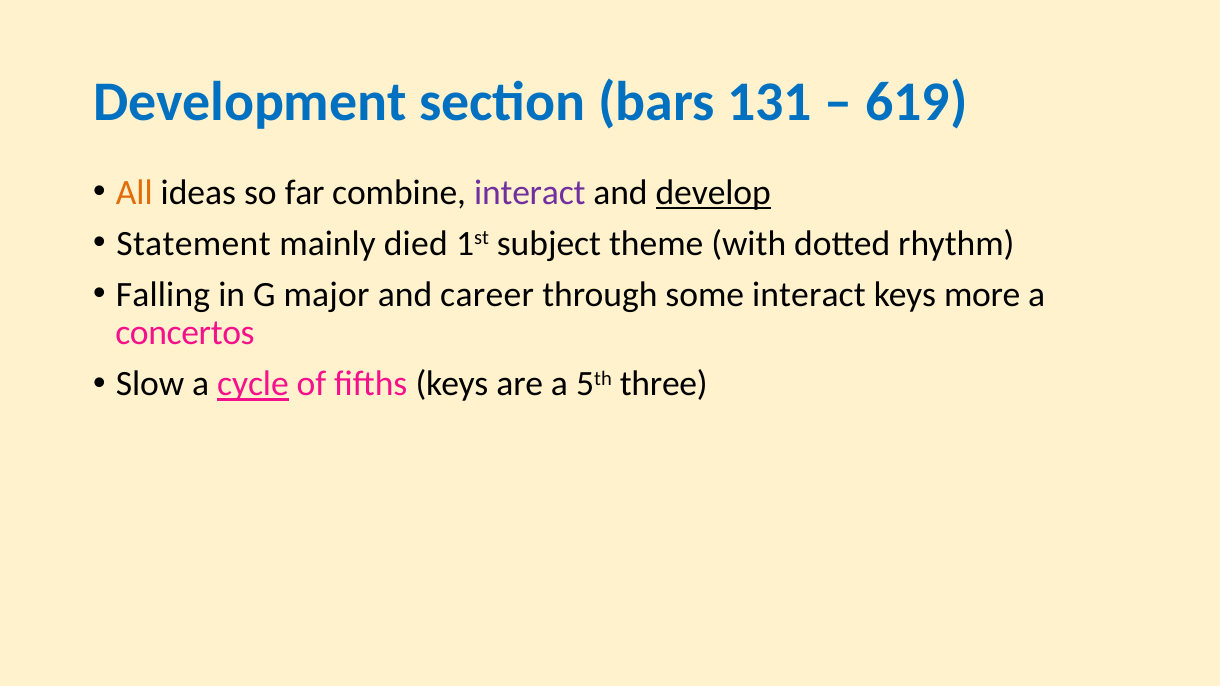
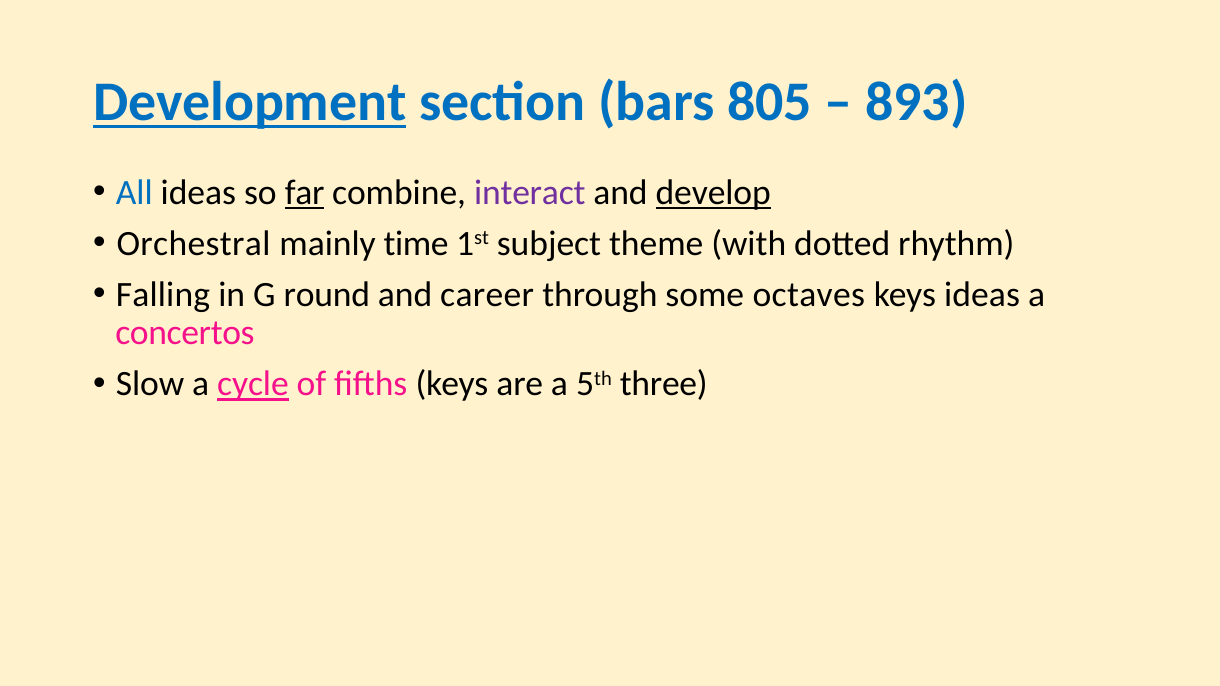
Development underline: none -> present (250, 102)
131: 131 -> 805 (770, 102)
619: 619 -> 893 (917, 102)
All colour: orange -> blue (134, 192)
far underline: none -> present (305, 192)
Statement: Statement -> Orchestral (193, 244)
died: died -> time (416, 244)
major: major -> round (327, 295)
some interact: interact -> octaves (809, 295)
keys more: more -> ideas (982, 295)
